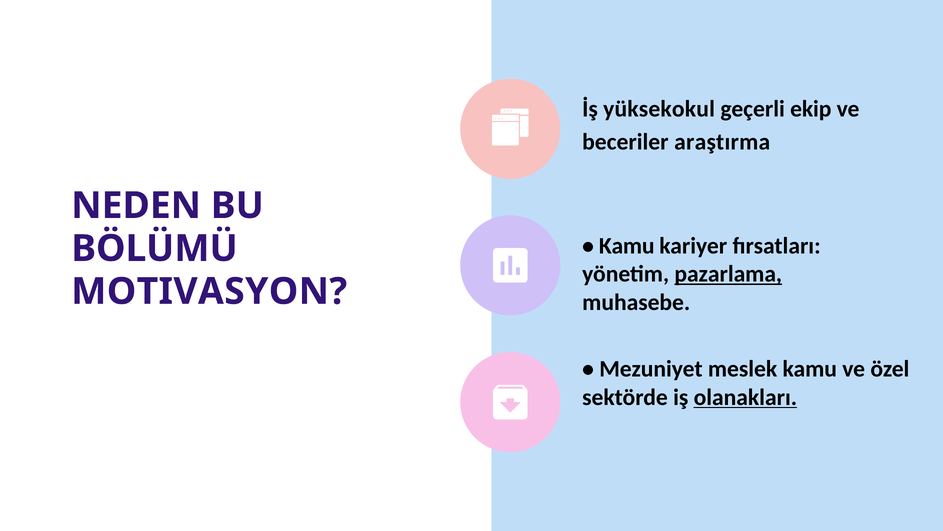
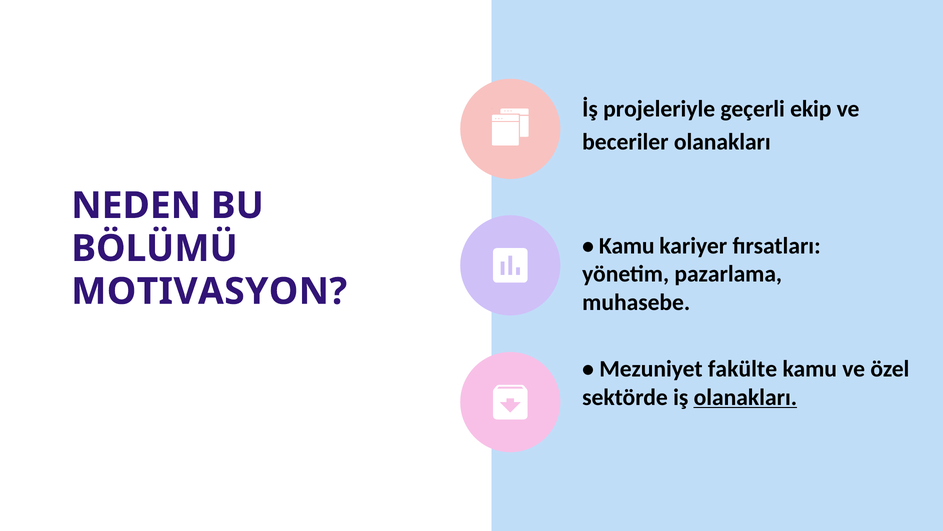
yüksekokul: yüksekokul -> projeleriyle (659, 109)
beceriler araştırma: araştırma -> olanakları (722, 142)
pazarlama underline: present -> none (728, 274)
meslek: meslek -> fakülte (743, 369)
